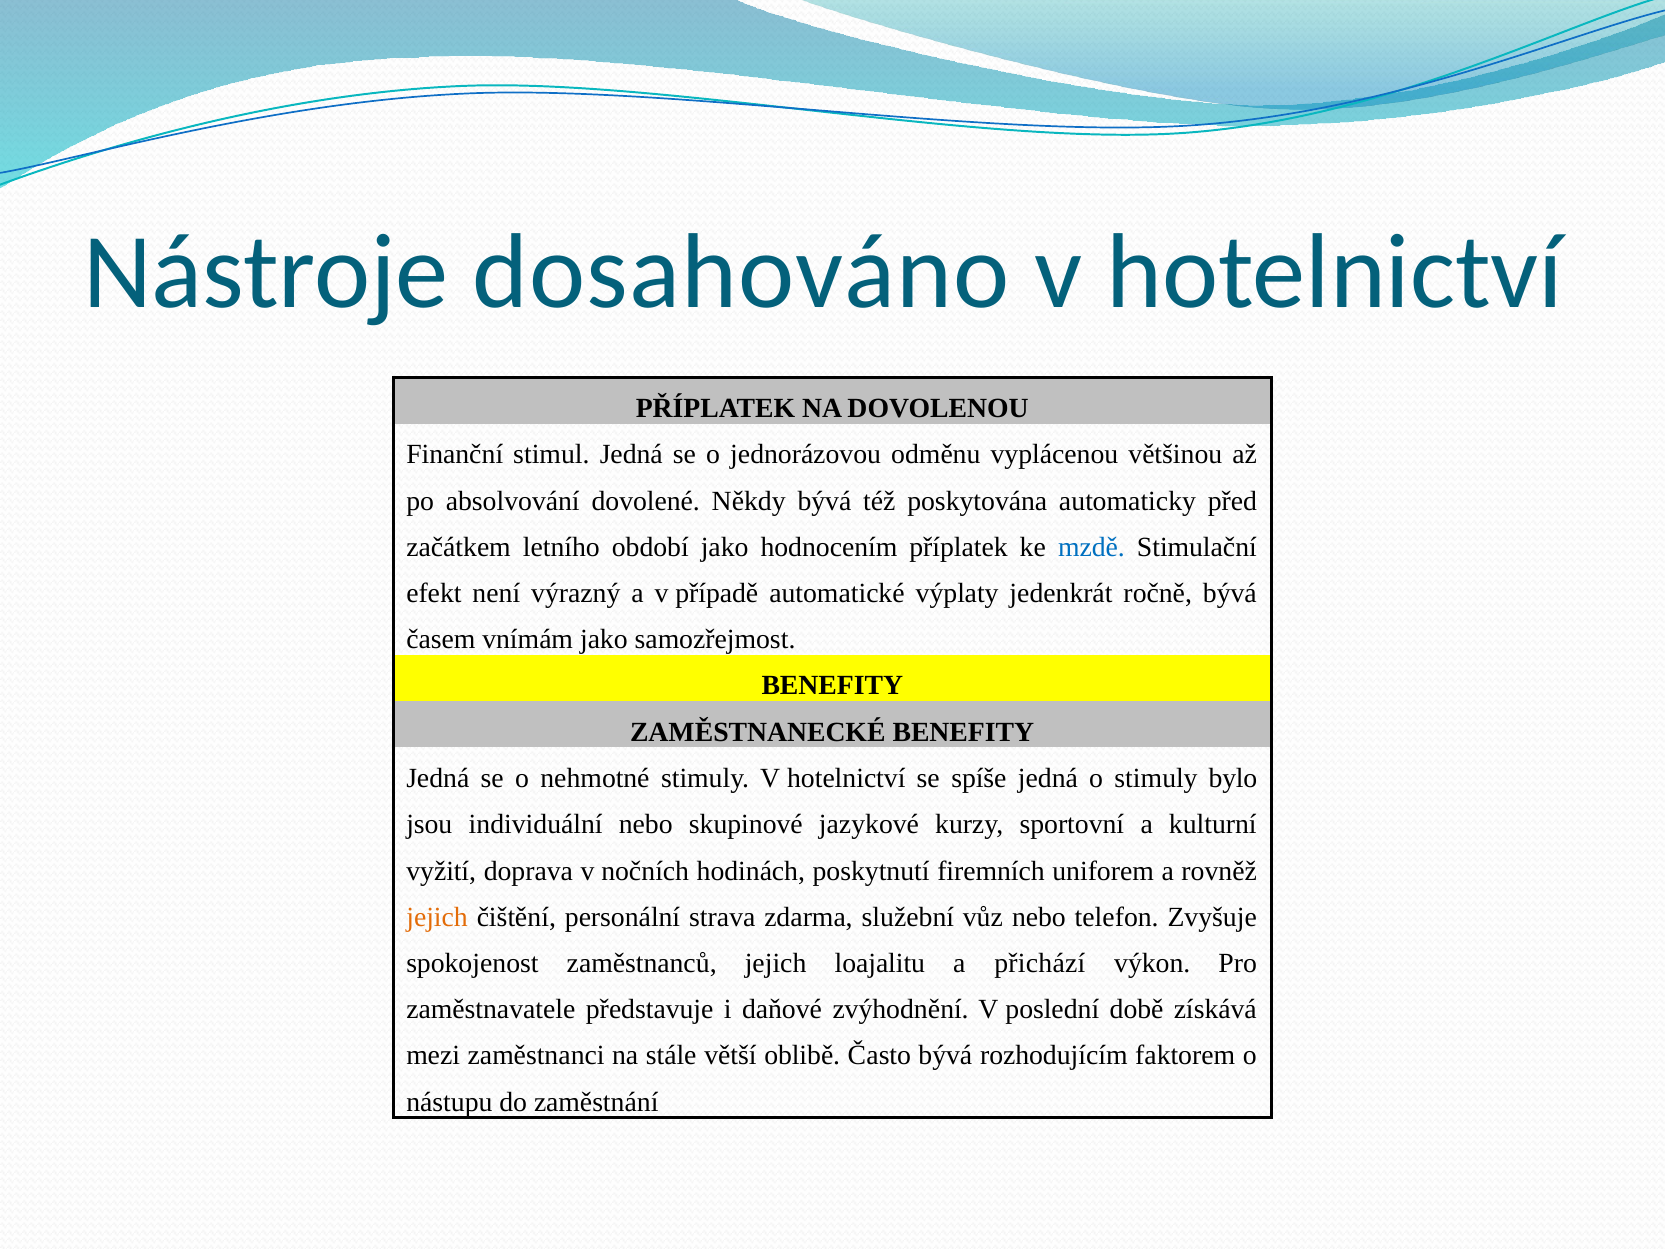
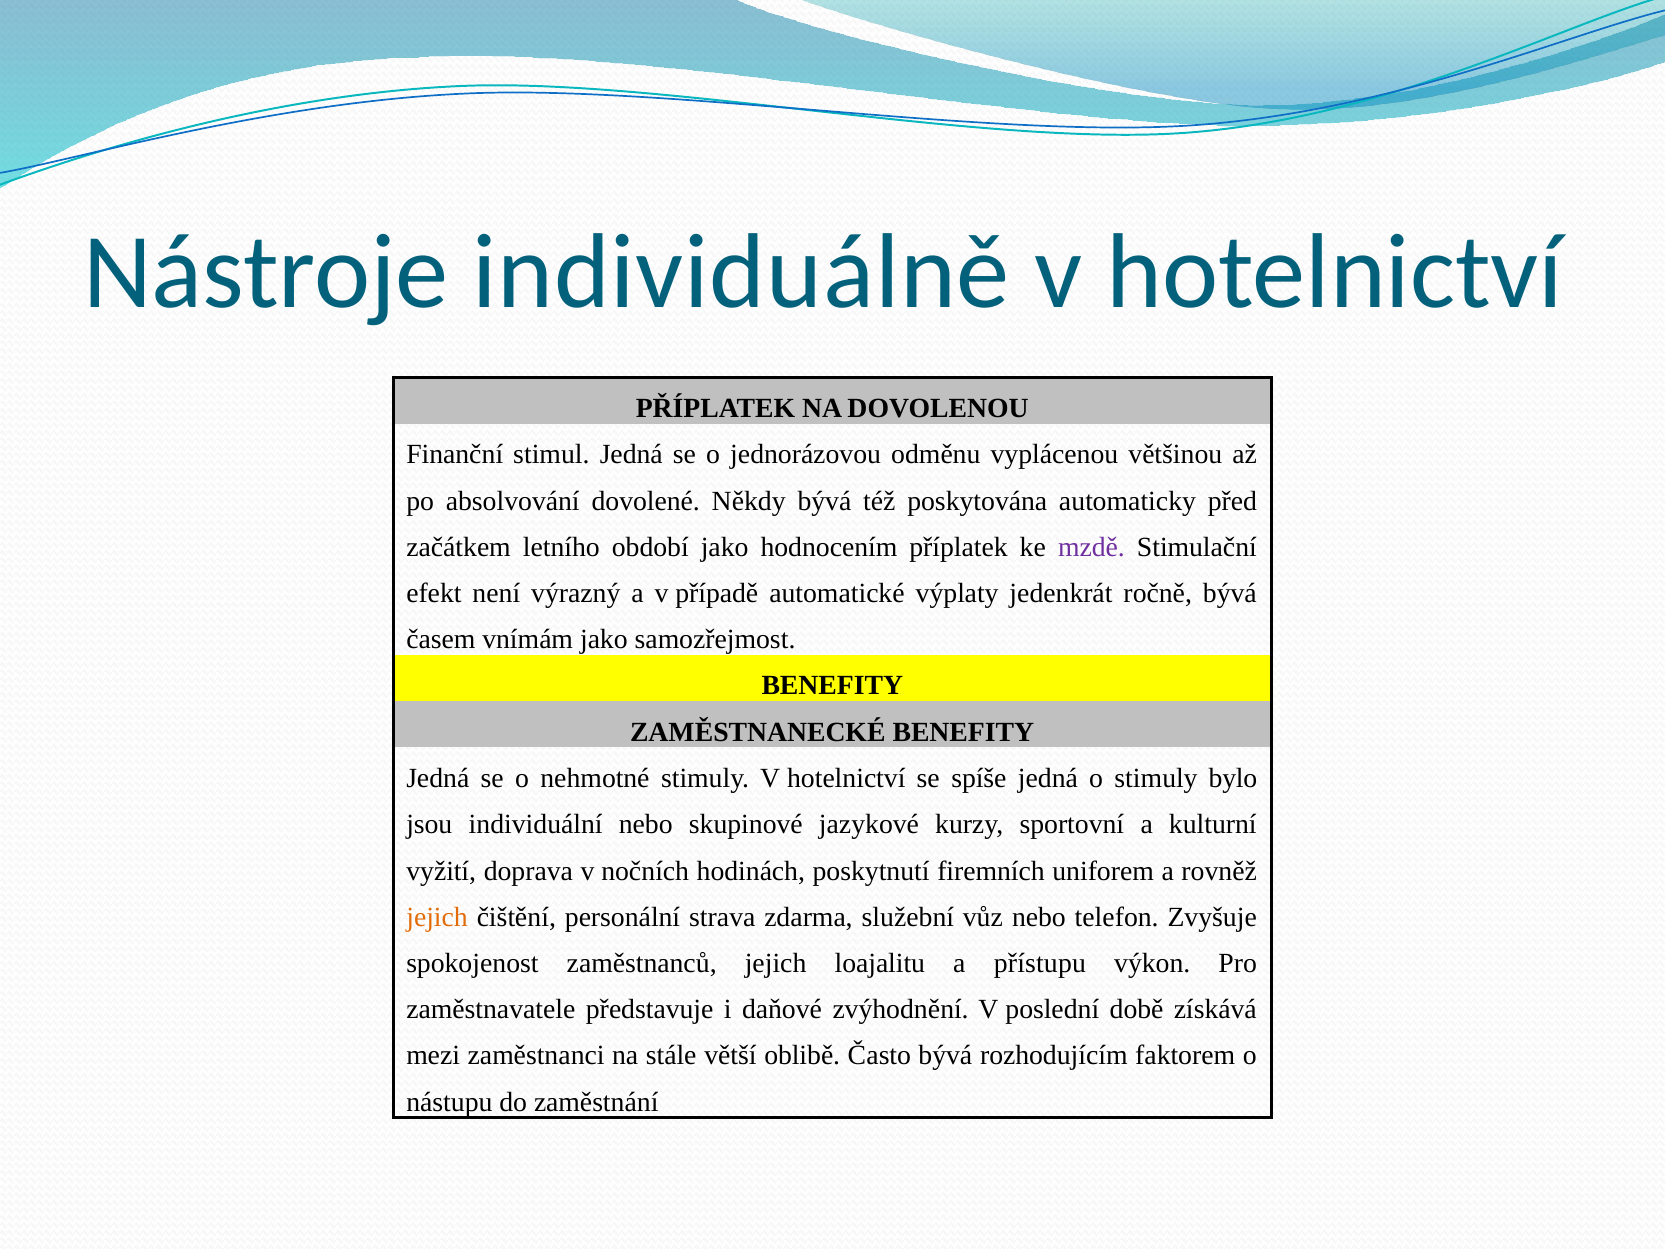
dosahováno: dosahováno -> individuálně (741, 273)
mzdě colour: blue -> purple (1091, 547)
přichází: přichází -> přístupu (1040, 963)
